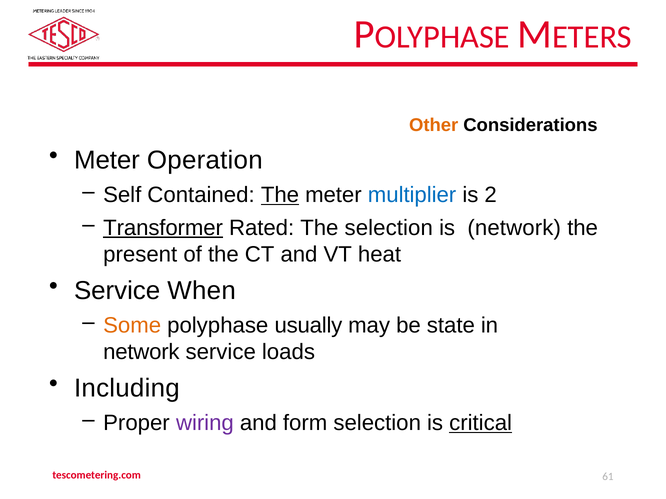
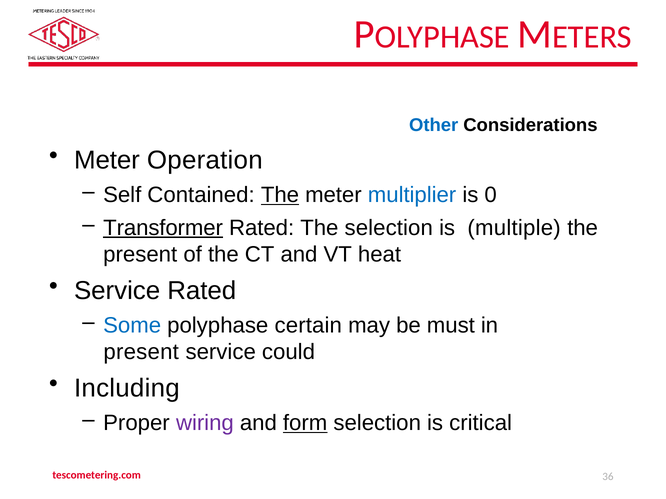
Other colour: orange -> blue (434, 125)
2: 2 -> 0 (491, 195)
is network: network -> multiple (514, 228)
Service When: When -> Rated (202, 291)
Some colour: orange -> blue (132, 326)
usually: usually -> certain (308, 326)
state: state -> must (451, 326)
network: network -> present (141, 352)
loads: loads -> could (288, 352)
form underline: none -> present (305, 423)
critical underline: present -> none (481, 423)
61: 61 -> 36 (608, 477)
